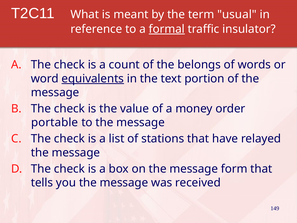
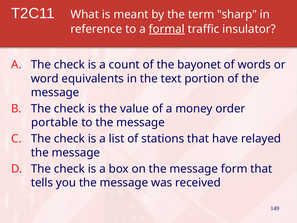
usual: usual -> sharp (237, 15)
belongs: belongs -> bayonet (199, 65)
equivalents underline: present -> none (93, 79)
